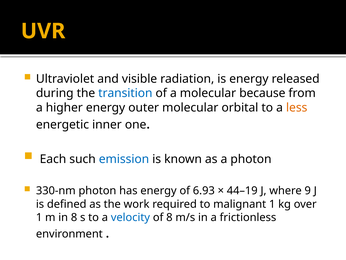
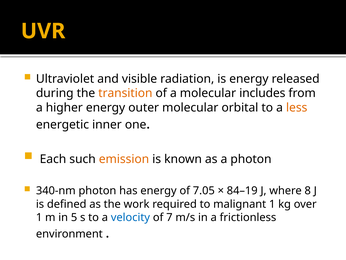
transition colour: blue -> orange (125, 93)
because: because -> includes (262, 93)
emission colour: blue -> orange (124, 159)
330‐nm: 330‐nm -> 340‐nm (56, 190)
6.93: 6.93 -> 7.05 (204, 190)
44–19: 44–19 -> 84–19 (242, 190)
9: 9 -> 8 (308, 190)
in 8: 8 -> 5 (74, 217)
of 8: 8 -> 7 (169, 217)
